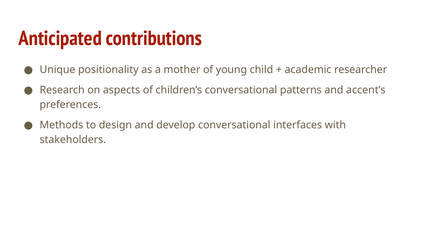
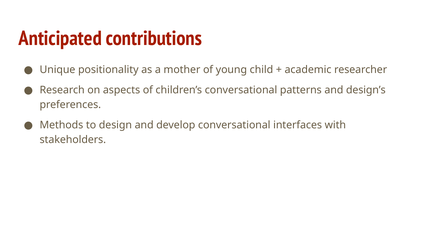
accent’s: accent’s -> design’s (366, 90)
